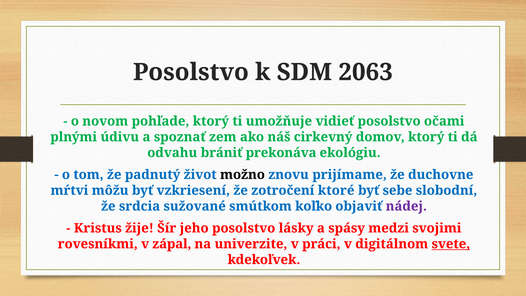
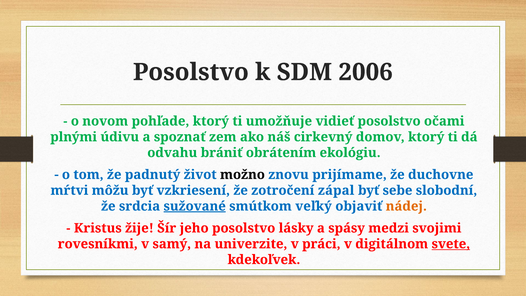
2063: 2063 -> 2006 (366, 72)
prekonáva: prekonáva -> obrátením (281, 153)
ktoré: ktoré -> zápal (336, 190)
sužované underline: none -> present (195, 206)
koľko: koľko -> veľký (314, 206)
nádej colour: purple -> orange (406, 206)
zápal: zápal -> samý (172, 244)
